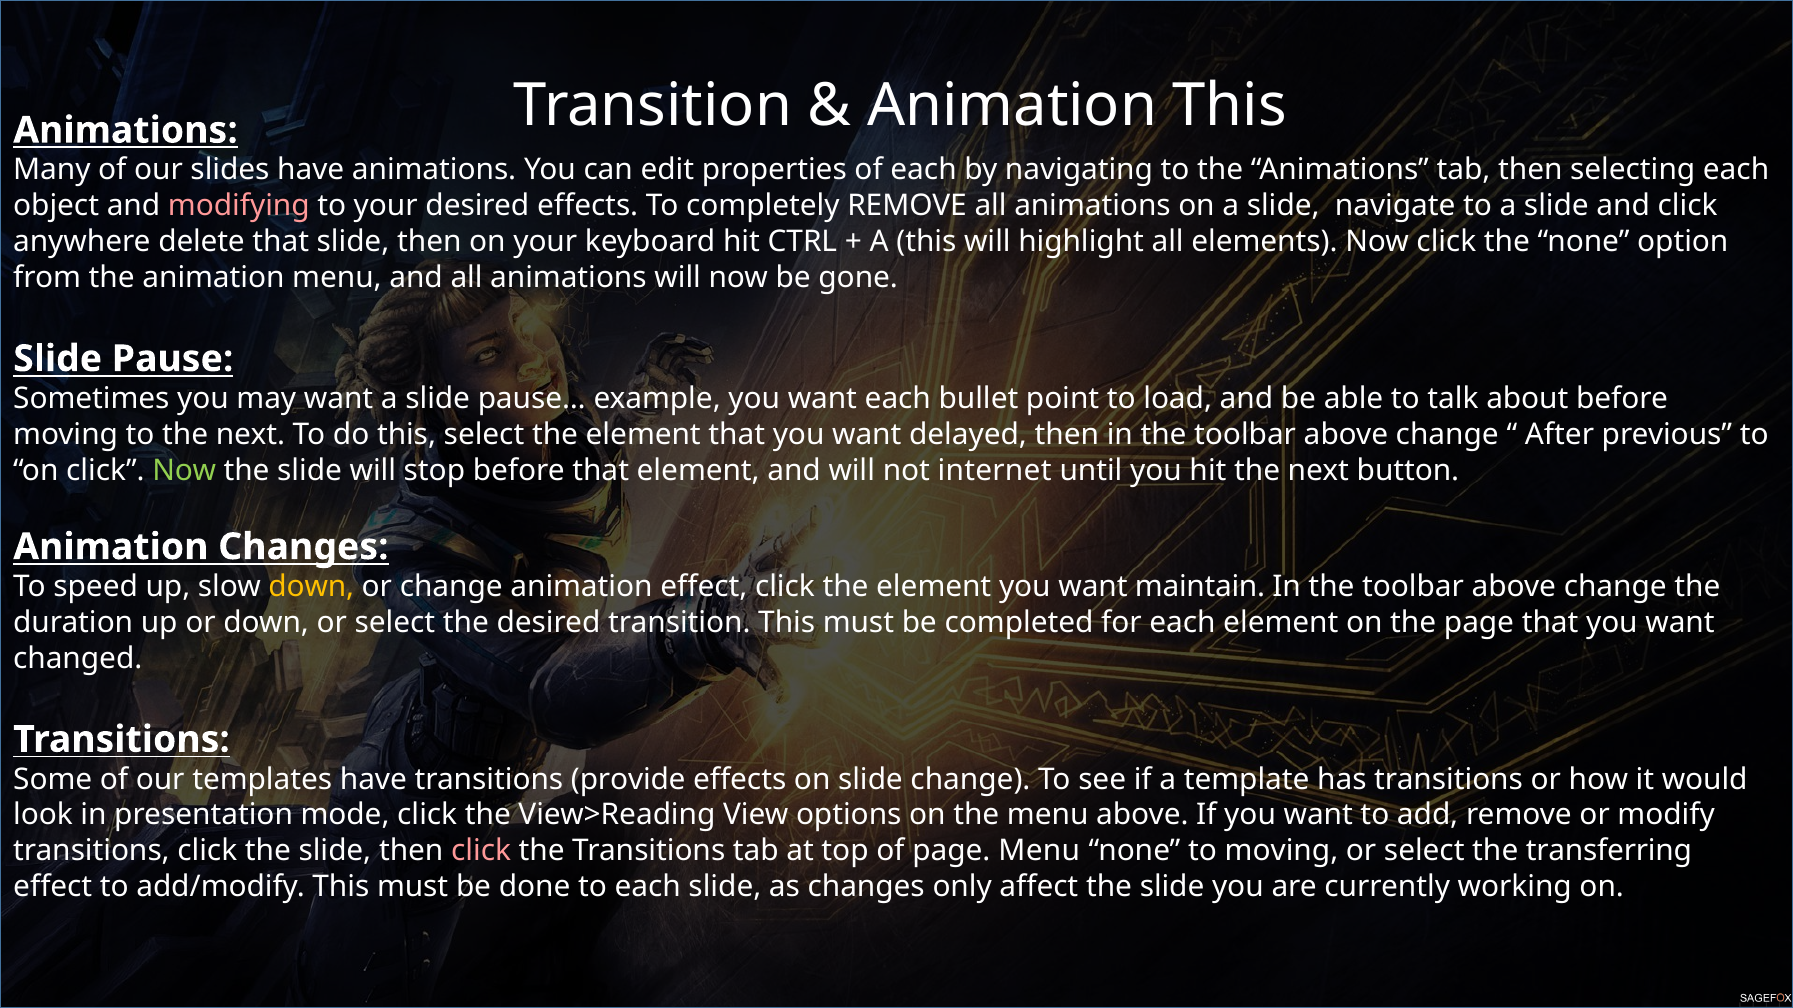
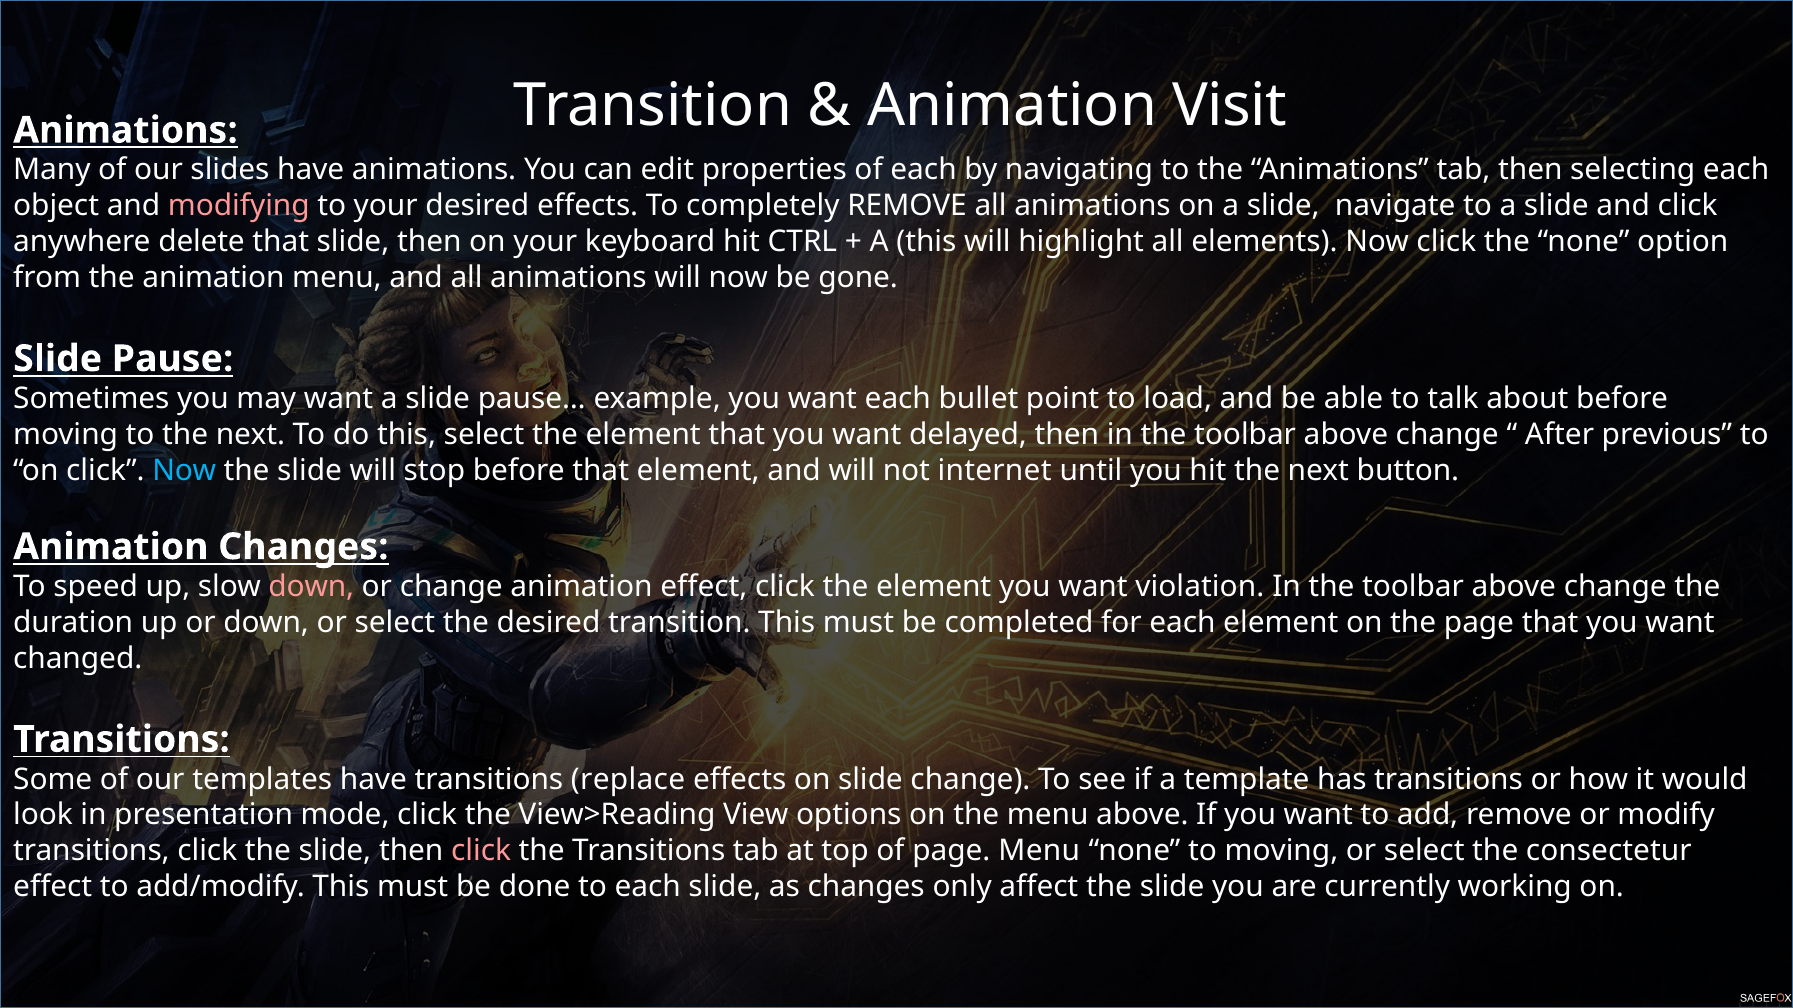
Animation This: This -> Visit (1230, 106)
Now colour: light green -> light blue (184, 470)
down colour: yellow -> pink (311, 587)
maintain: maintain -> violation (1200, 587)
provide: provide -> replace (628, 780)
transferring: transferring -> consectetur (1609, 851)
